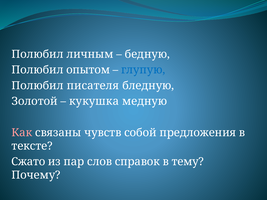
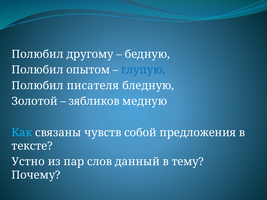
личным: личным -> другому (90, 54)
кукушка: кукушка -> зябликов (94, 101)
Как colour: pink -> light blue (22, 133)
Сжато: Сжато -> Устно (28, 162)
справок: справок -> данный (137, 162)
